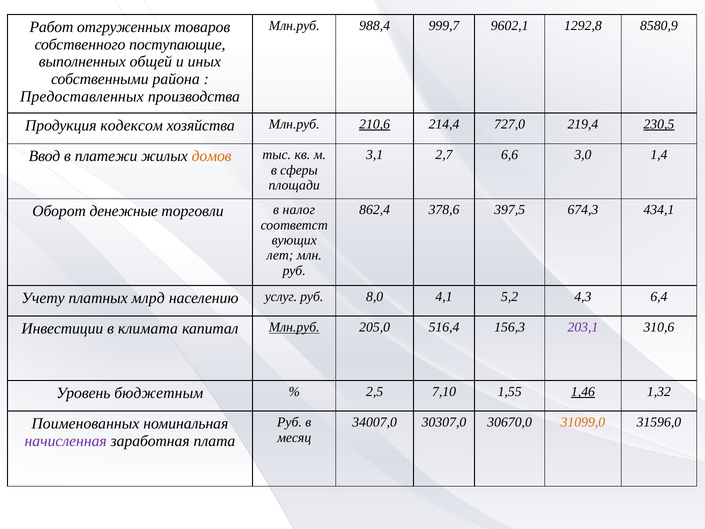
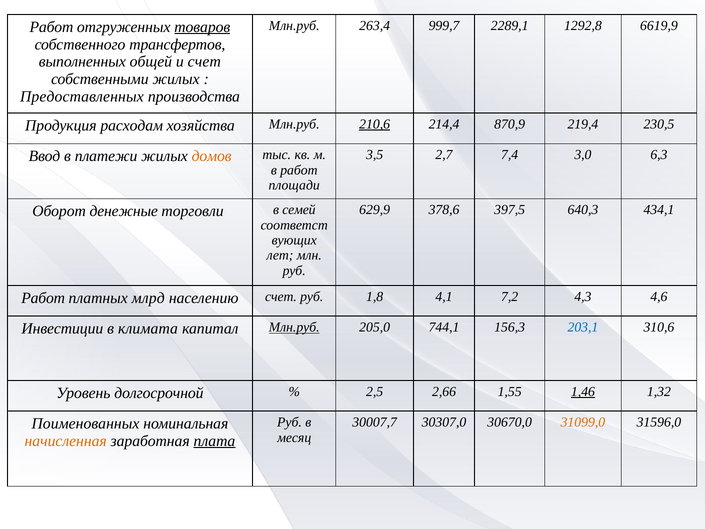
988,4: 988,4 -> 263,4 (375, 26)
9602,1: 9602,1 -> 2289,1 (510, 26)
8580,9: 8580,9 -> 6619,9 (659, 26)
товаров underline: none -> present (202, 27)
поступающие: поступающие -> трансфертов (177, 44)
и иных: иных -> счет (204, 62)
собственными района: района -> жилых (176, 79)
кодексом: кодексом -> расходам (132, 125)
727,0: 727,0 -> 870,9 (510, 124)
230,5 underline: present -> none (659, 124)
3,1: 3,1 -> 3,5 (375, 155)
6,6: 6,6 -> 7,4 (510, 155)
1,4: 1,4 -> 6,3 (659, 155)
в сферы: сферы -> работ (299, 170)
862,4: 862,4 -> 629,9 (375, 210)
674,3: 674,3 -> 640,3 (583, 210)
налог: налог -> семей (299, 210)
Учету: Учету -> Работ (43, 298)
населению услуг: услуг -> счет (281, 297)
8,0: 8,0 -> 1,8 (375, 297)
5,2: 5,2 -> 7,2 (510, 297)
6,4: 6,4 -> 4,6 (659, 297)
516,4: 516,4 -> 744,1 (444, 327)
203,1 colour: purple -> blue (583, 327)
бюджетным: бюджетным -> долгосрочной (159, 393)
7,10: 7,10 -> 2,66 (444, 392)
34007,0: 34007,0 -> 30007,7 (375, 422)
начисленная colour: purple -> orange (66, 441)
плата underline: none -> present (214, 441)
